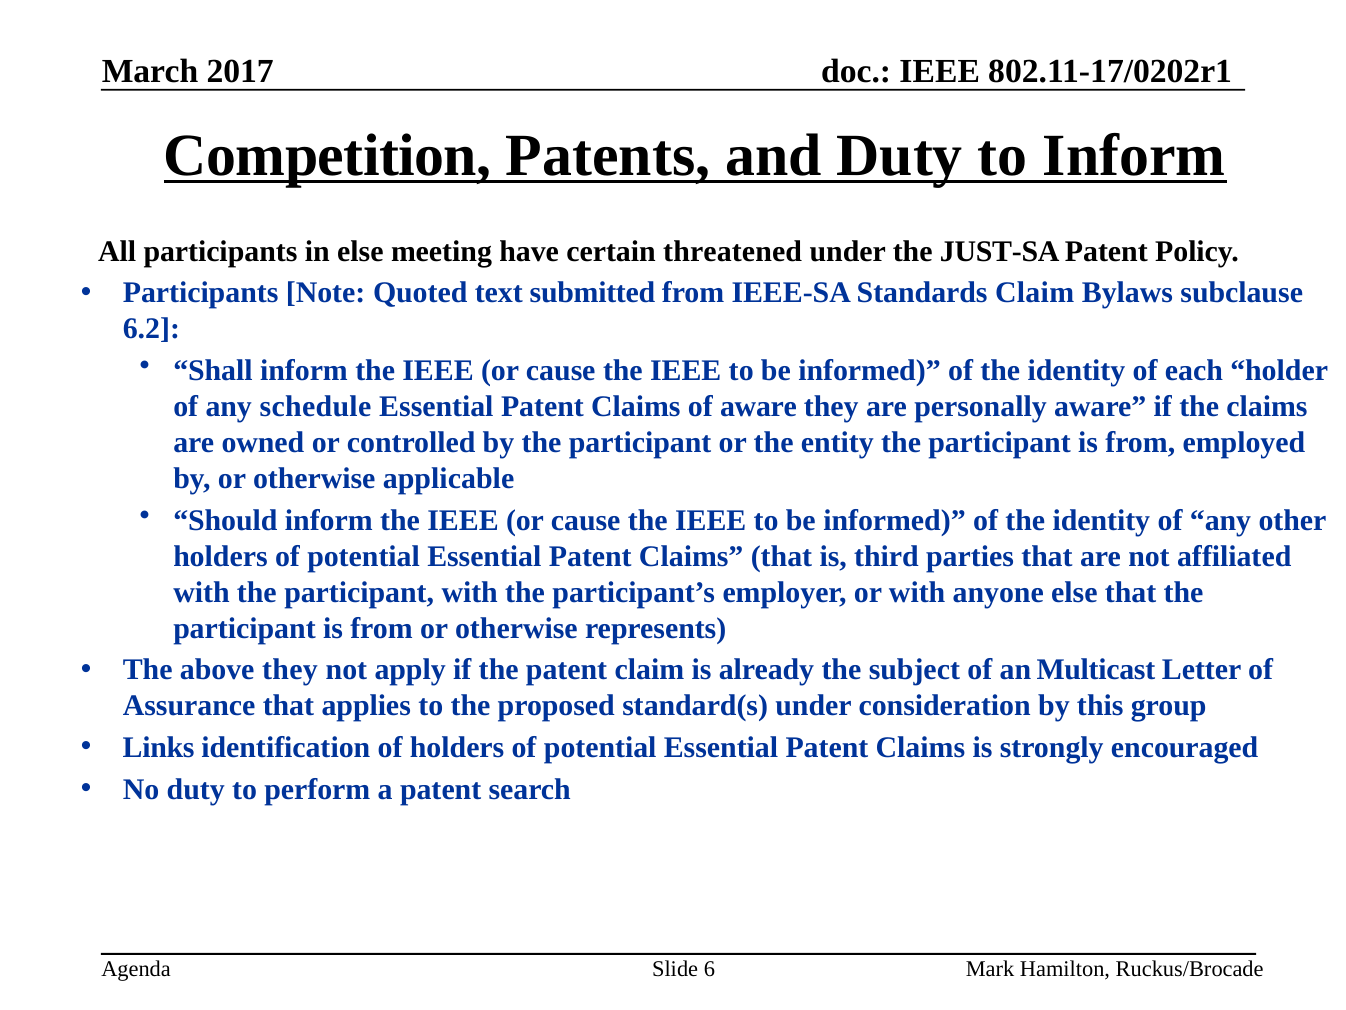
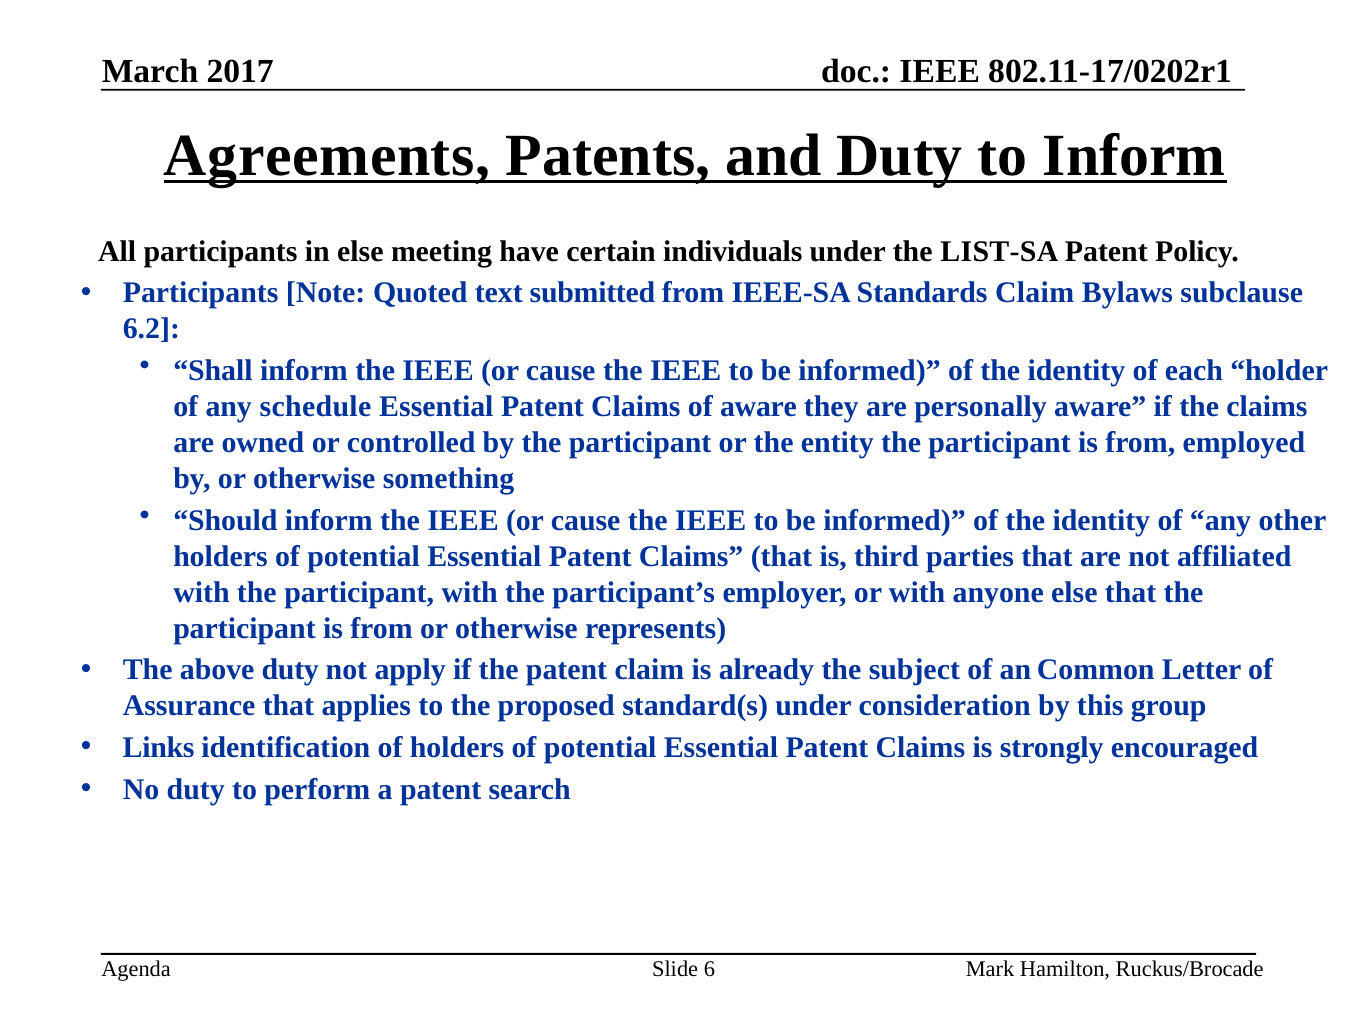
Competition: Competition -> Agreements (327, 156)
threatened: threatened -> individuals (733, 251)
JUST-SA: JUST-SA -> LIST-SA (999, 251)
applicable: applicable -> something (449, 478)
above they: they -> duty (290, 670)
Multicast: Multicast -> Common (1096, 670)
